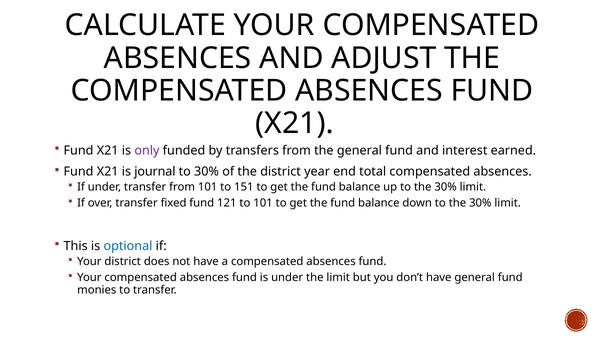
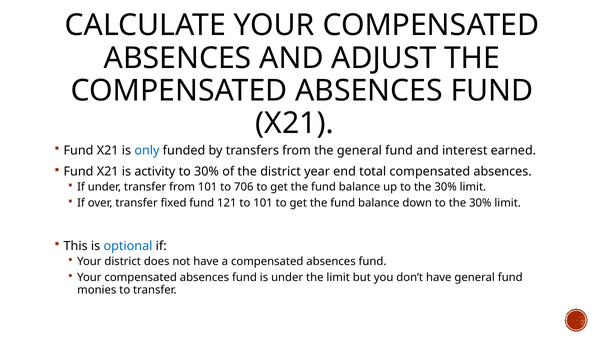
only colour: purple -> blue (147, 150)
journal: journal -> activity (155, 172)
151: 151 -> 706 (244, 187)
